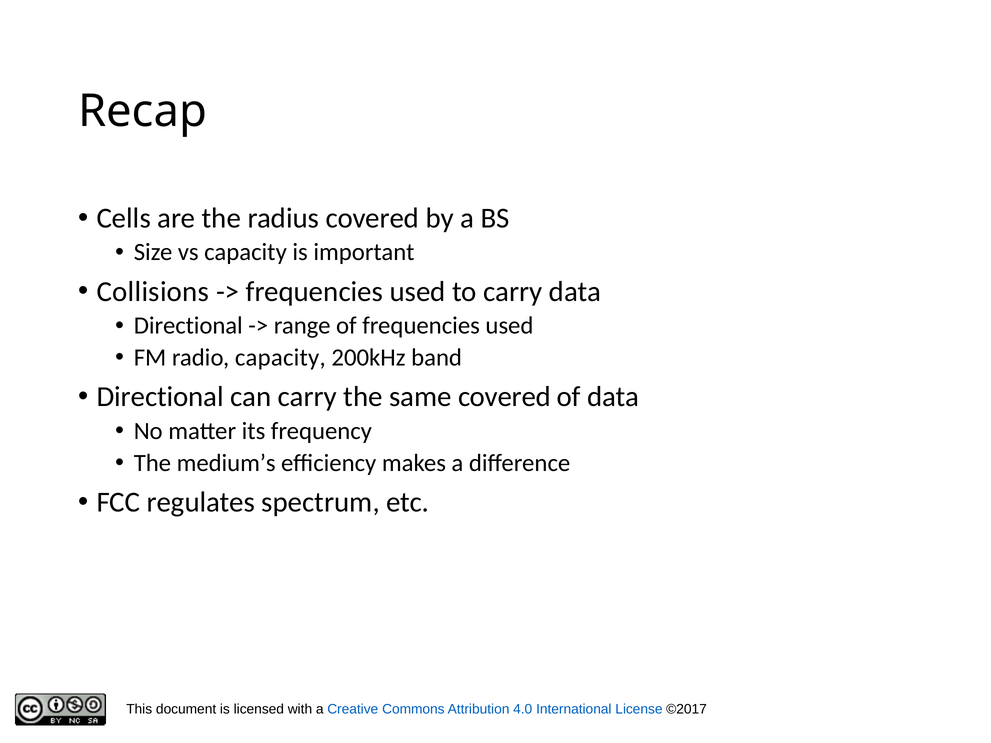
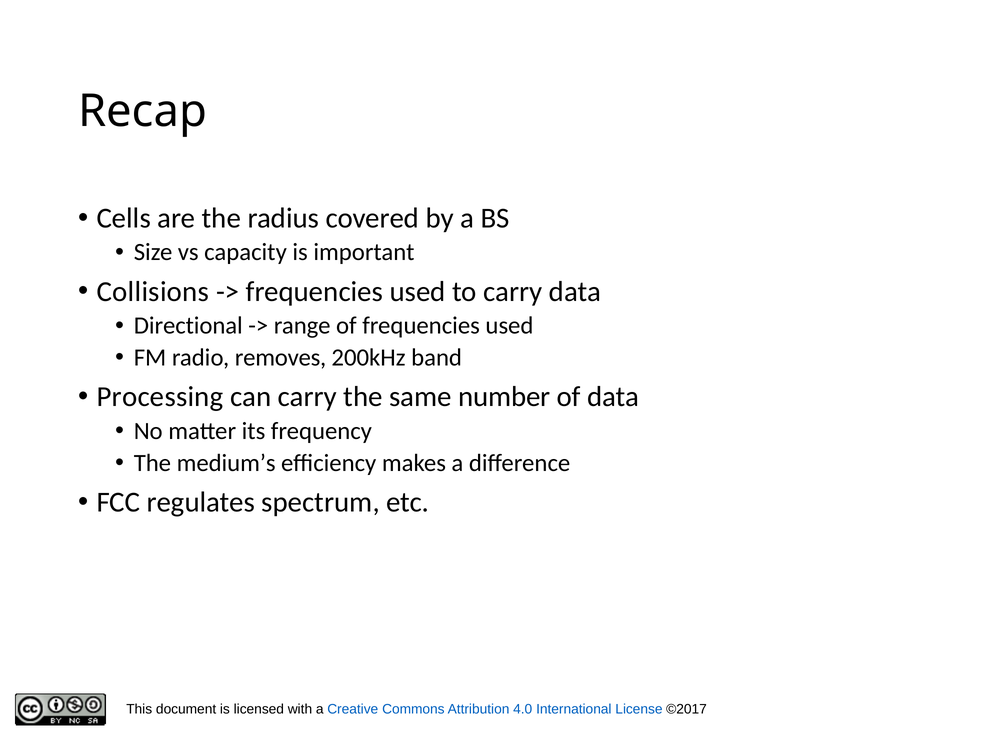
radio capacity: capacity -> removes (281, 358)
Directional: Directional -> Processing (160, 397)
same covered: covered -> number (504, 397)
